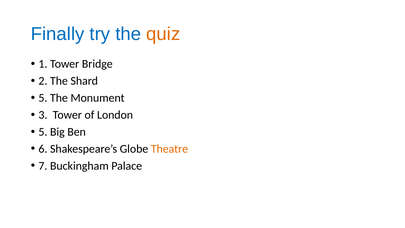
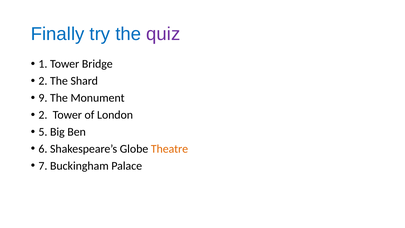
quiz colour: orange -> purple (163, 34)
5: 5 -> 9 (43, 98)
3: 3 -> 2 (43, 115)
